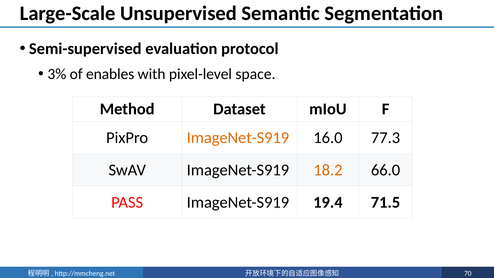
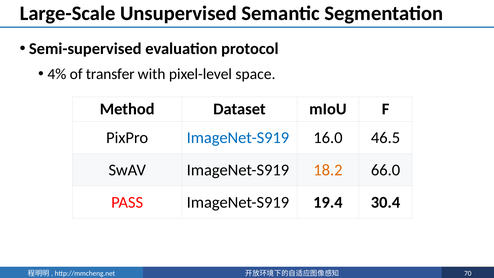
3%: 3% -> 4% (57, 74)
enables: enables -> transfer (110, 74)
ImageNet-S919 colour: orange -> blue (238, 138)
77.3: 77.3 -> 46.5 (386, 138)
71.5: 71.5 -> 30.4 (386, 202)
